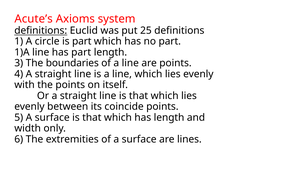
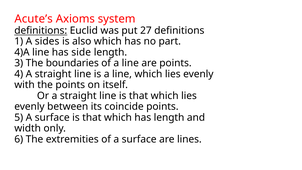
25: 25 -> 27 (146, 30)
circle: circle -> sides (47, 41)
is part: part -> also (82, 41)
1)A: 1)A -> 4)A (22, 52)
has part: part -> side (81, 52)
